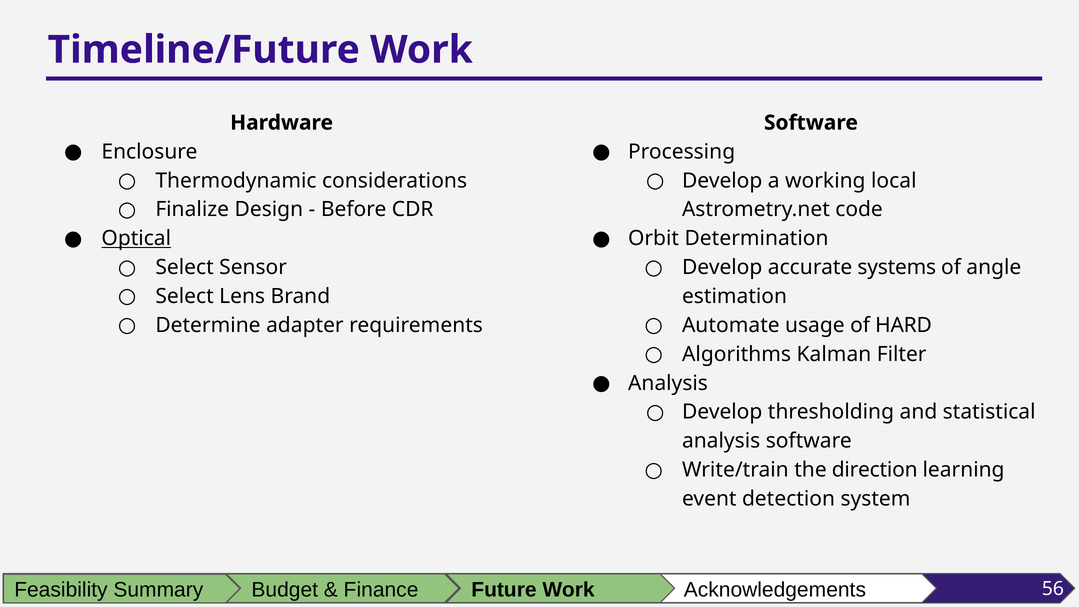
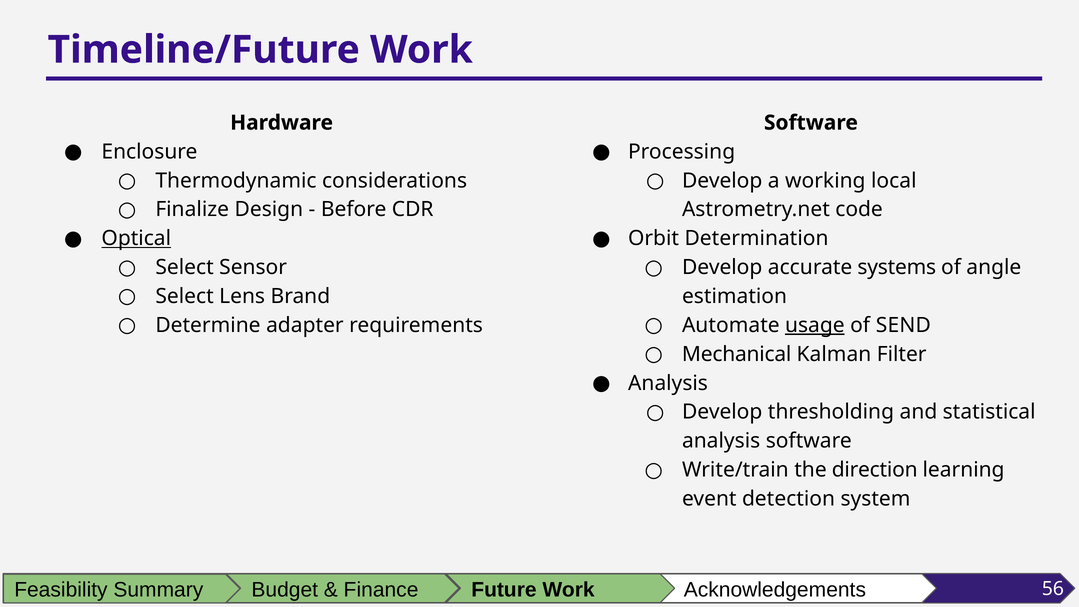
usage underline: none -> present (815, 325)
HARD: HARD -> SEND (903, 325)
Algorithms: Algorithms -> Mechanical (737, 354)
